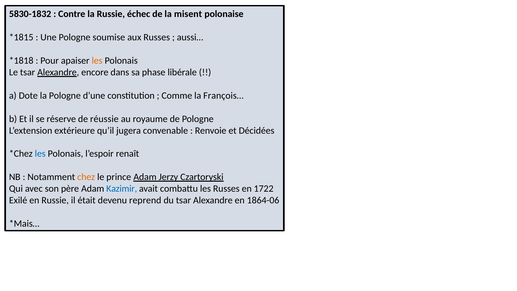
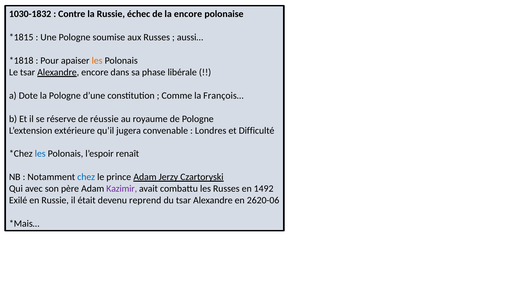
5830-1832: 5830-1832 -> 1030-1832 (30, 14)
la misent: misent -> encore (188, 14)
Renvoie: Renvoie -> Londres (211, 130)
Décidées: Décidées -> Difficulté (257, 130)
chez colour: orange -> blue (86, 177)
Kazimir colour: blue -> purple (122, 189)
1722: 1722 -> 1492 (264, 189)
1864-06: 1864-06 -> 2620-06 (263, 200)
